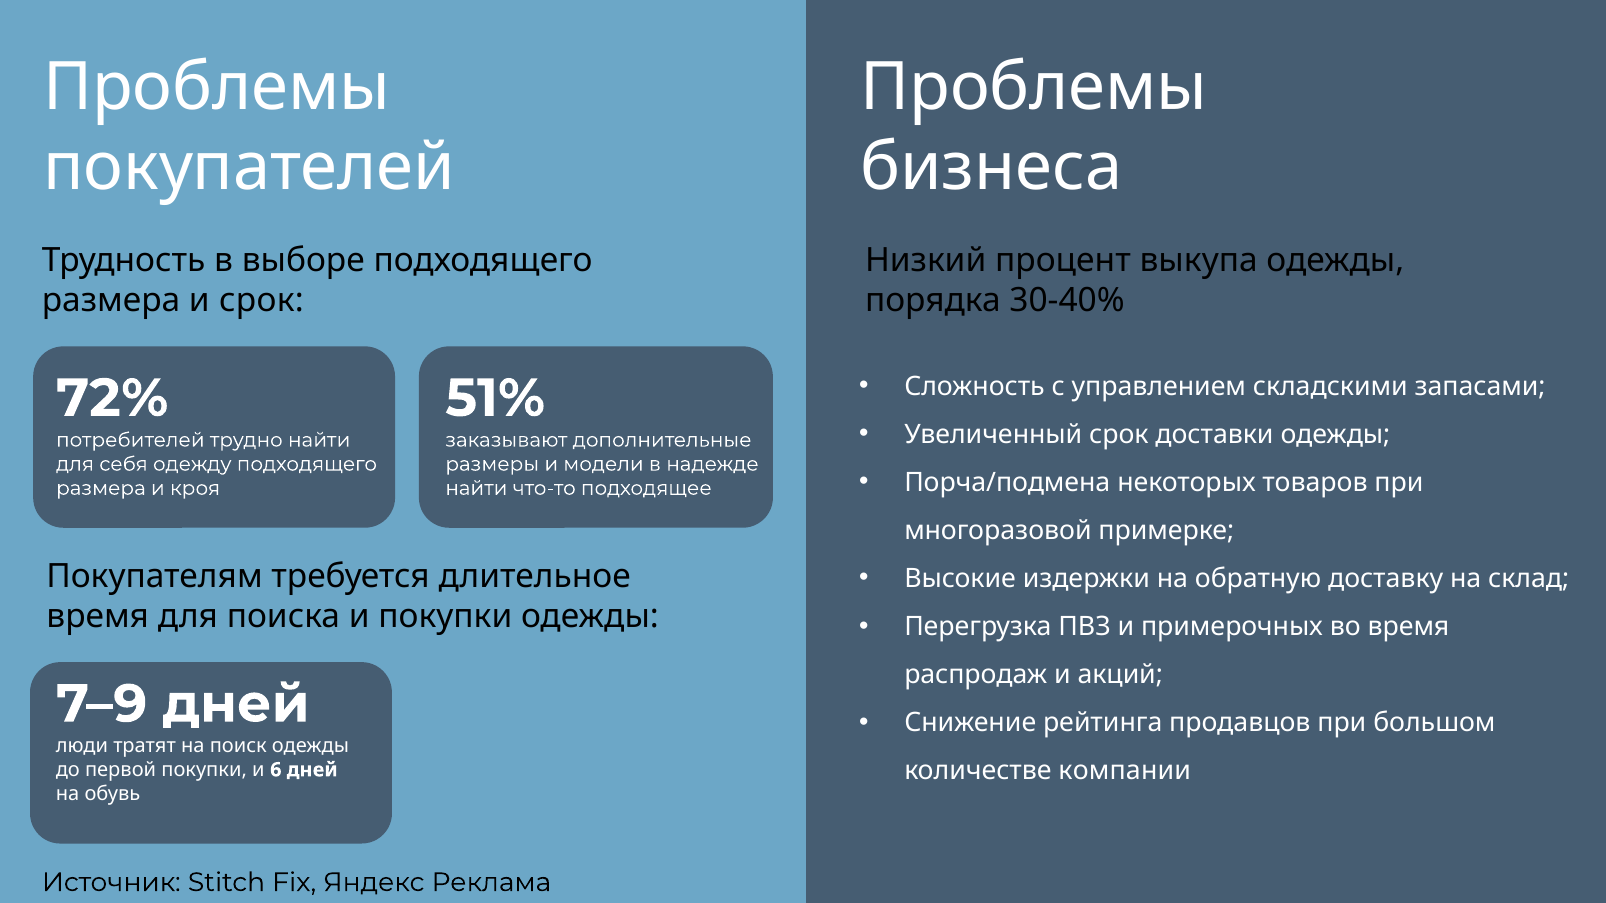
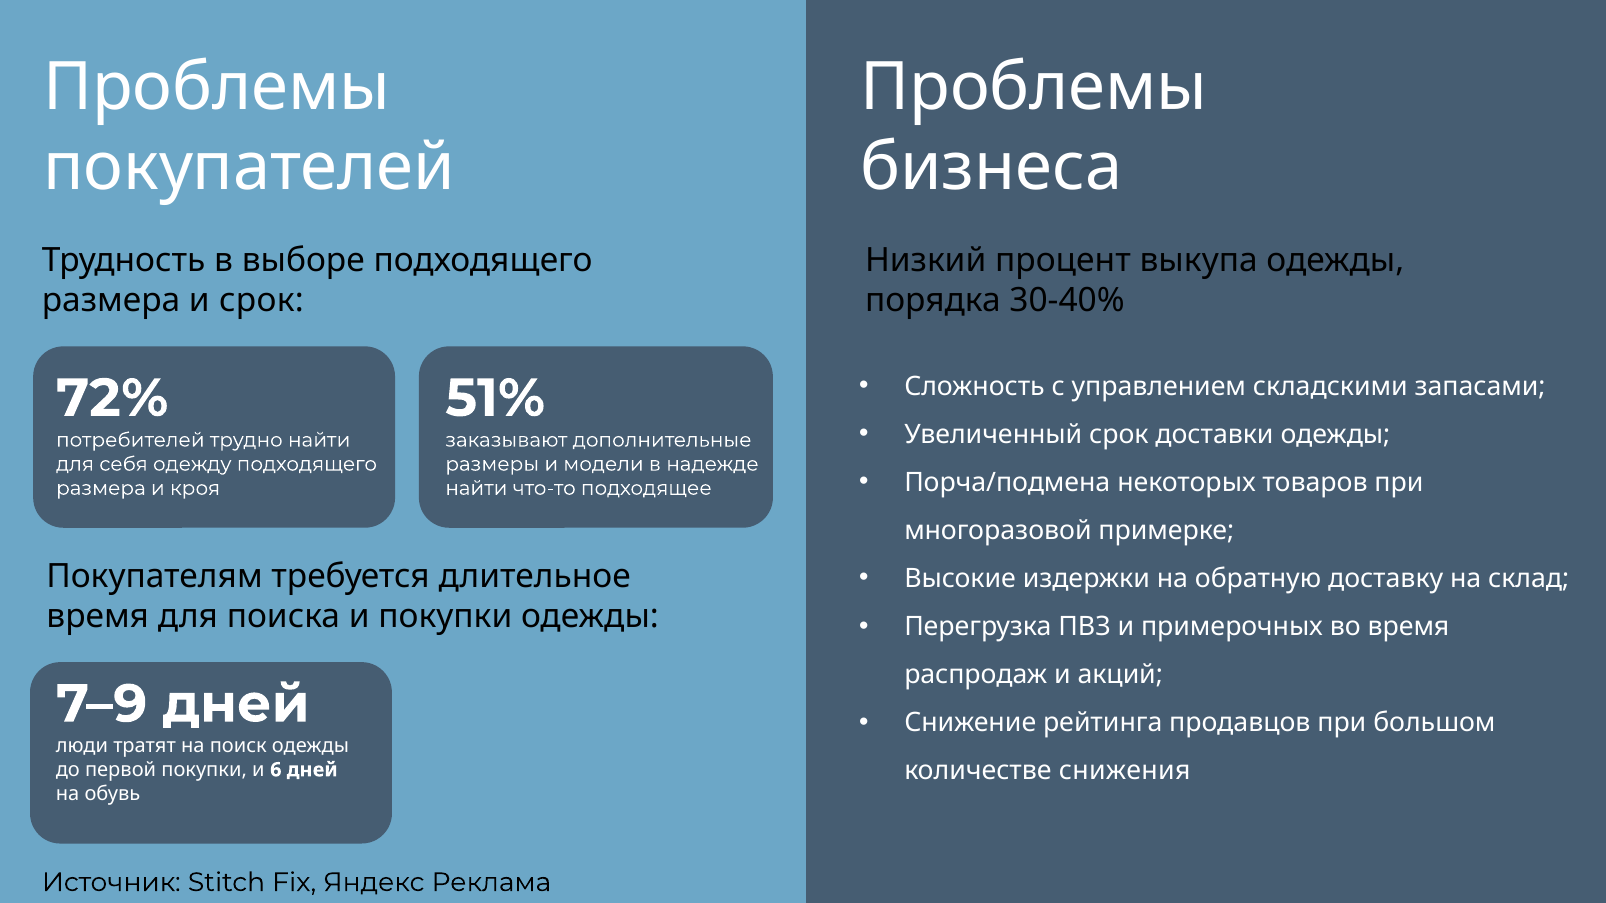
компании: компании -> снижения (1125, 771)
